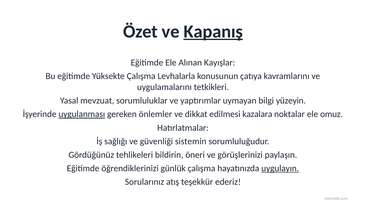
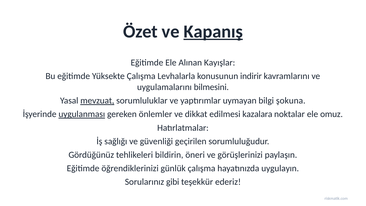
çatıya: çatıya -> indirir (251, 76)
tetkikleri: tetkikleri -> bilmesini (211, 87)
mevzuat underline: none -> present (97, 101)
yüzeyin: yüzeyin -> şokuna (291, 101)
sistemin: sistemin -> geçirilen (191, 141)
uygulayın underline: present -> none (280, 168)
atış: atış -> gibi (173, 182)
